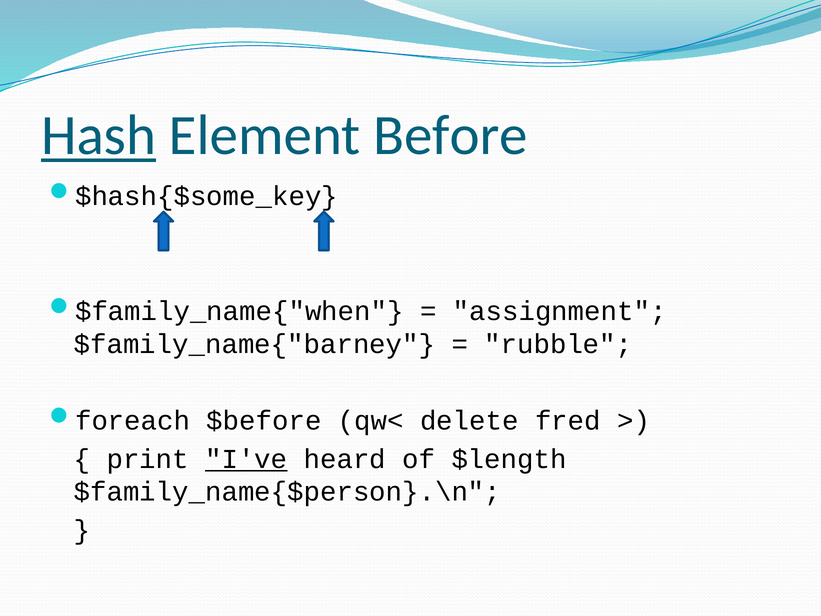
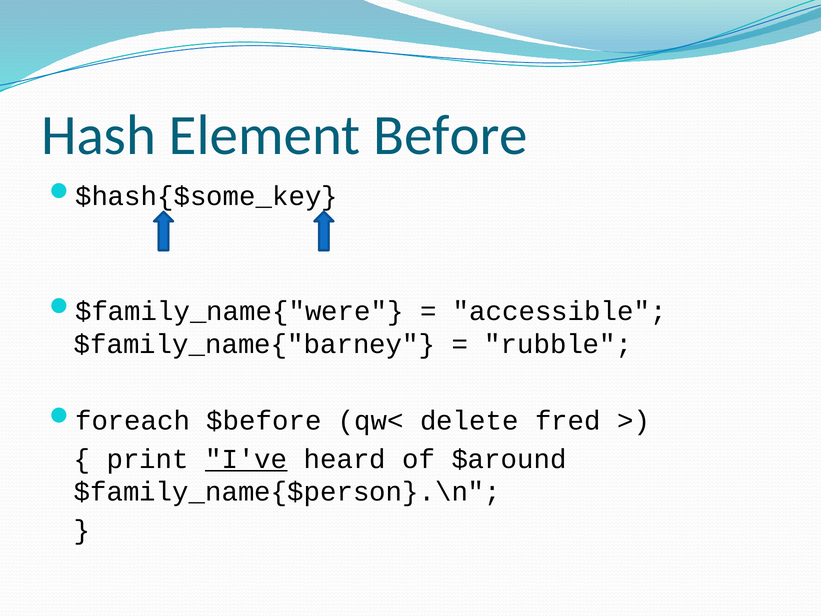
Hash underline: present -> none (99, 136)
$family_name{"when: $family_name{"when -> $family_name{"were (239, 311)
assignment: assignment -> accessible (560, 311)
$length: $length -> $around (509, 459)
